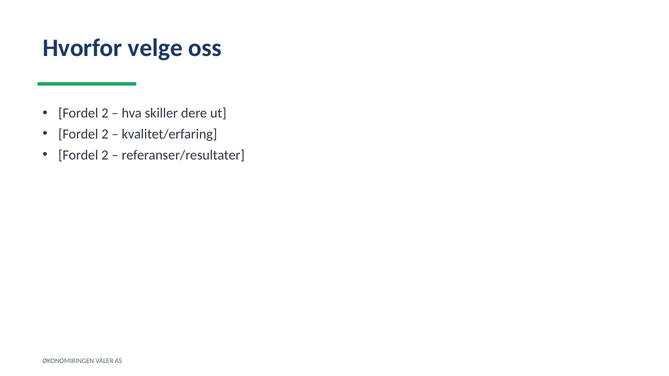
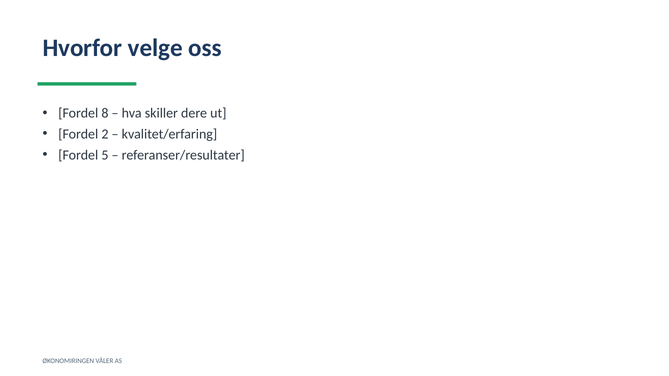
2: 2 -> 8 (105, 113)
2: 2 -> 5 (105, 155)
